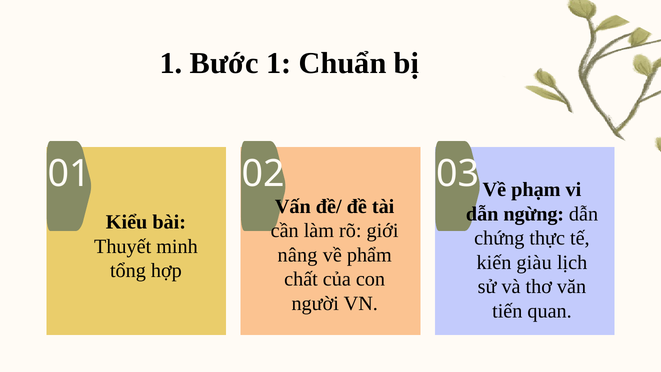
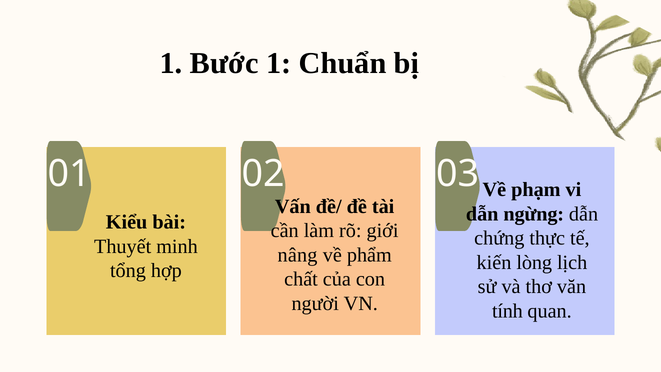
giàu: giàu -> lòng (534, 262)
tiến: tiến -> tính (507, 311)
